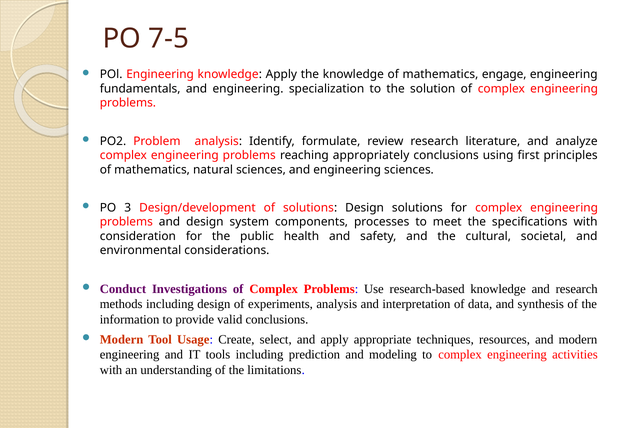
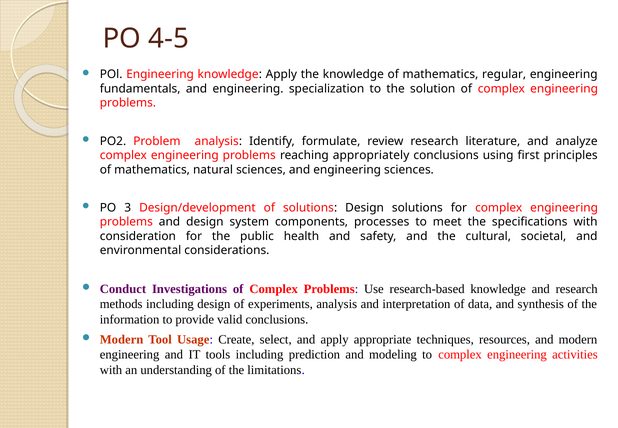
7-5: 7-5 -> 4-5 (169, 39)
engage: engage -> regular (504, 75)
